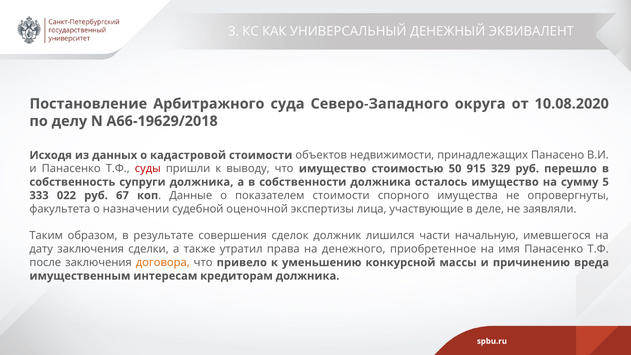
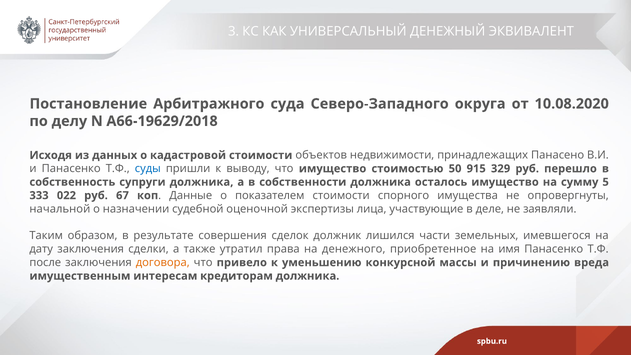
суды colour: red -> blue (148, 169)
факультета: факультета -> начальной (60, 209)
начальную: начальную -> земельных (487, 236)
